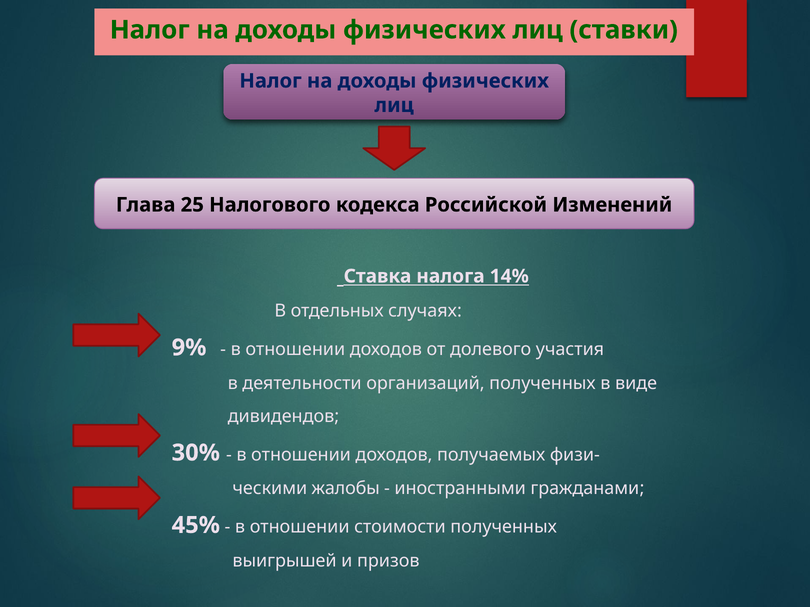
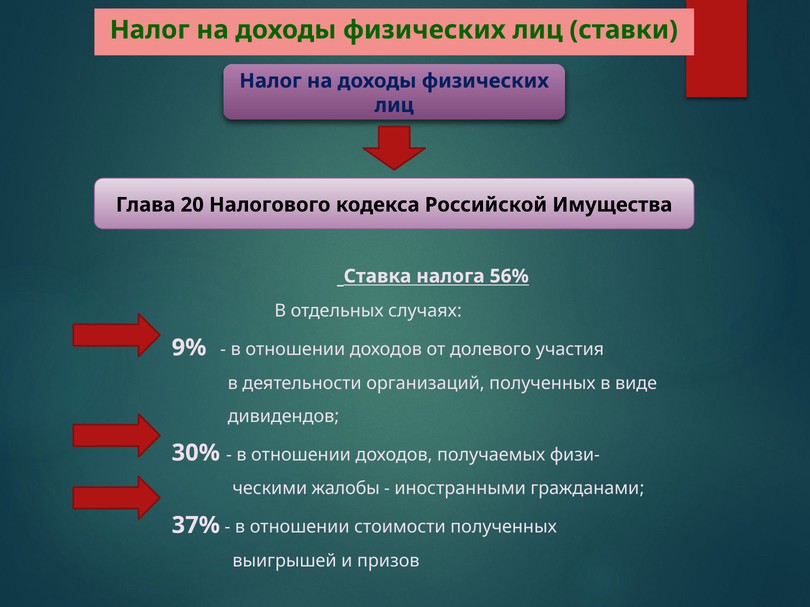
25: 25 -> 20 (192, 205)
Изменений: Изменений -> Имущества (612, 205)
14%: 14% -> 56% (509, 276)
45%: 45% -> 37% (196, 526)
